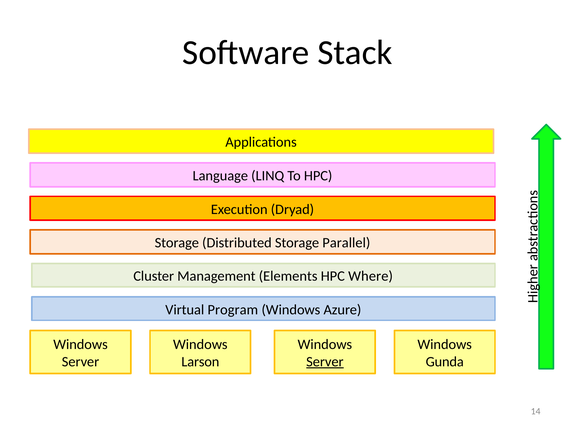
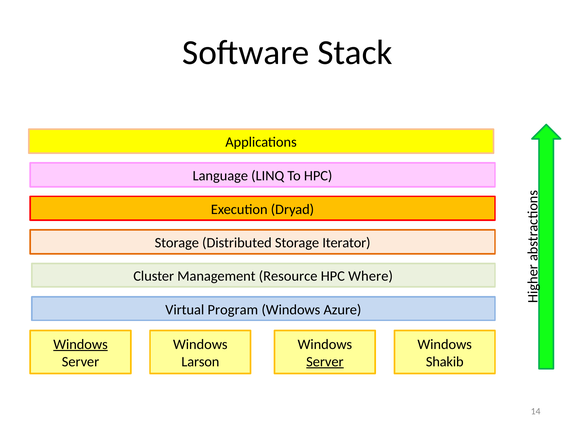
Parallel: Parallel -> Iterator (346, 243)
Elements: Elements -> Resource (288, 276)
Windows underline: none -> present (81, 345)
Gunda: Gunda -> Shakib (445, 362)
